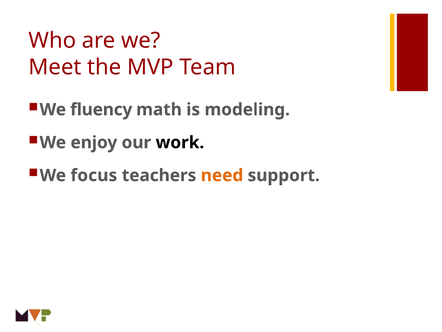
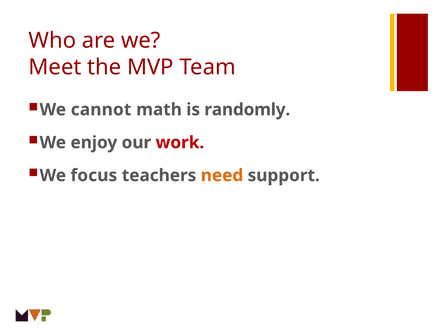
fluency: fluency -> cannot (101, 109)
modeling: modeling -> randomly (247, 109)
work colour: black -> red (180, 142)
